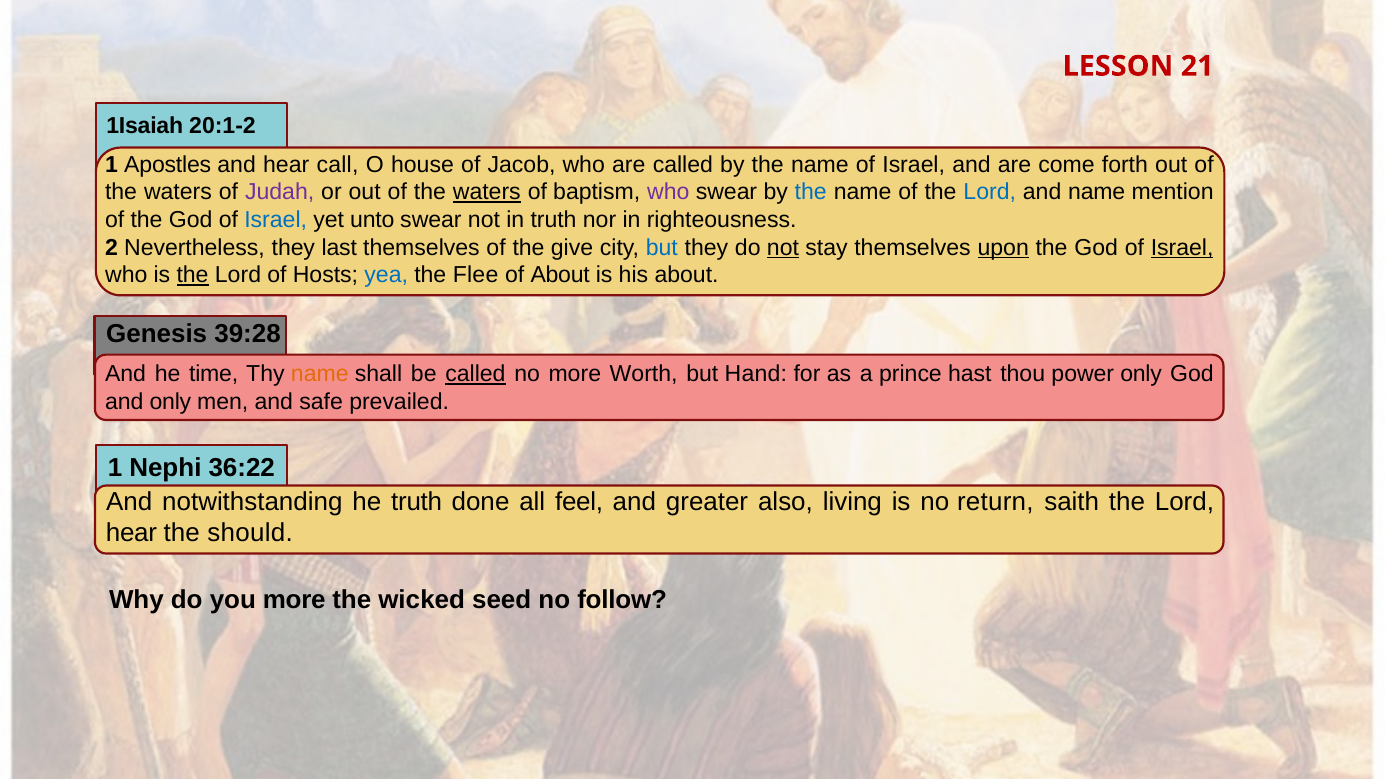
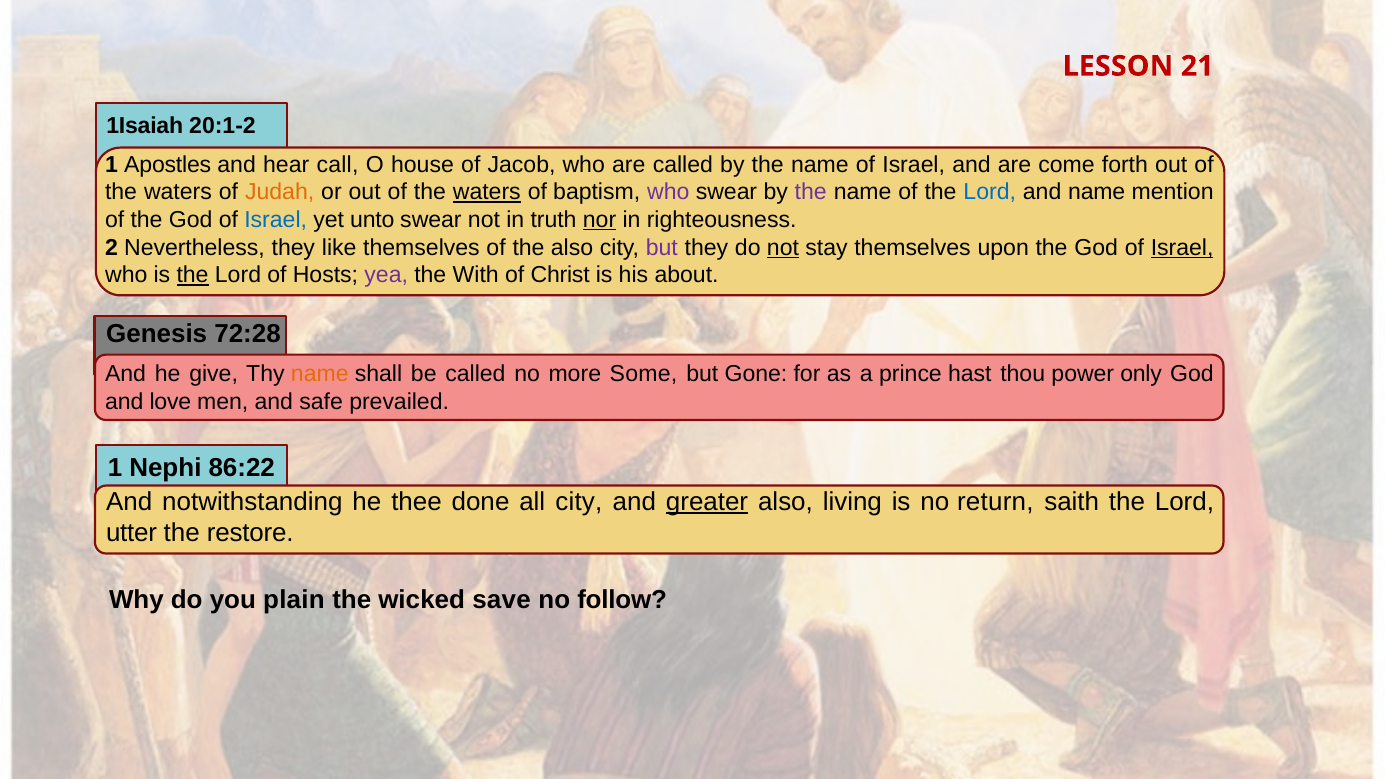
Judah colour: purple -> orange (280, 192)
the colour: blue -> purple (811, 192)
nor underline: none -> present (600, 220)
last: last -> like (339, 248)
the give: give -> also (572, 248)
but colour: blue -> purple (662, 248)
upon underline: present -> none (1003, 248)
yea colour: blue -> purple (386, 275)
Flee: Flee -> With (476, 275)
of About: About -> Christ (560, 275)
39:28: 39:28 -> 72:28 (248, 334)
time: time -> give (214, 374)
called underline: present -> none (475, 374)
more Worth: Worth -> Some (644, 374)
Hand: Hand -> Gone (756, 374)
and only: only -> love (170, 402)
36:22: 36:22 -> 86:22 (242, 468)
he truth: truth -> thee (416, 502)
all feel: feel -> city (579, 502)
greater underline: none -> present (707, 502)
hear: hear -> utter (131, 533)
should: should -> restore (250, 533)
you more: more -> plain (294, 600)
seed: seed -> save (502, 600)
